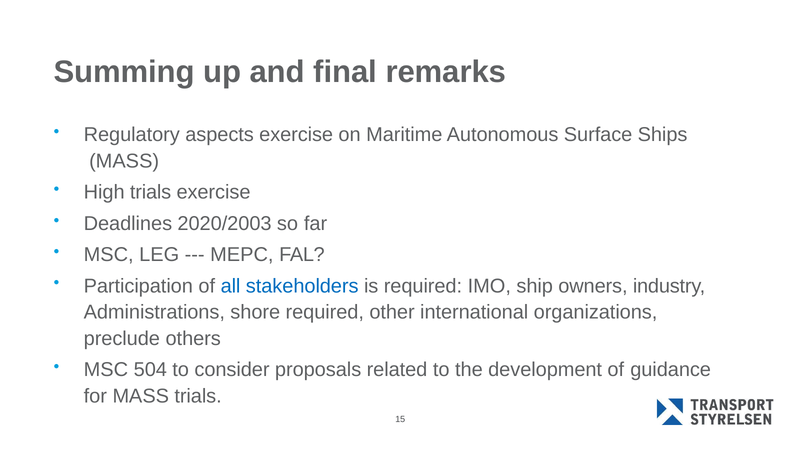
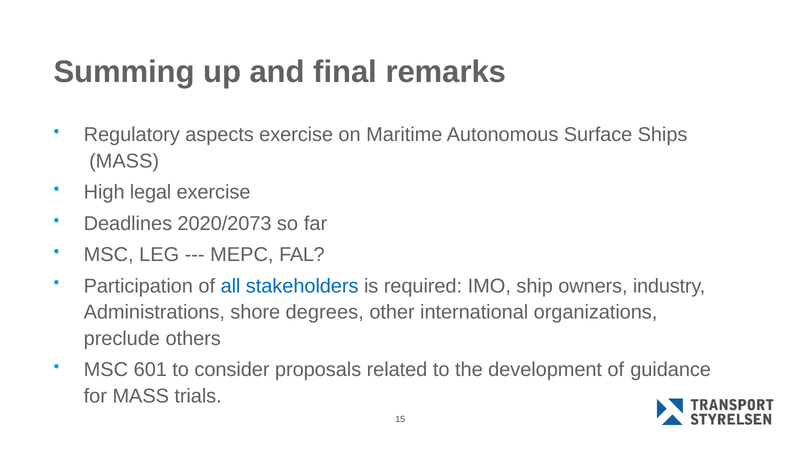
High trials: trials -> legal (151, 192)
2020/2003: 2020/2003 -> 2020/2073 (225, 224)
shore required: required -> degrees (325, 312)
504: 504 -> 601 (150, 370)
